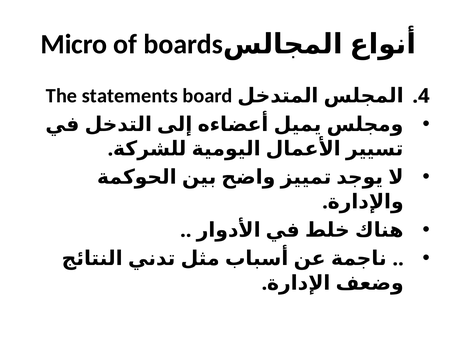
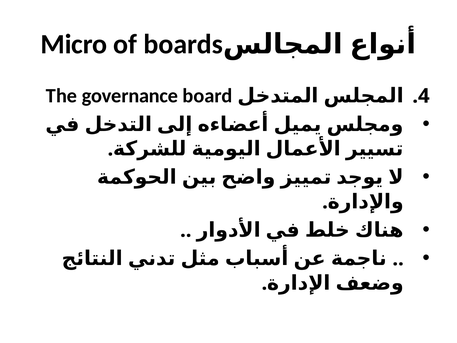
statements: statements -> governance (130, 96)
